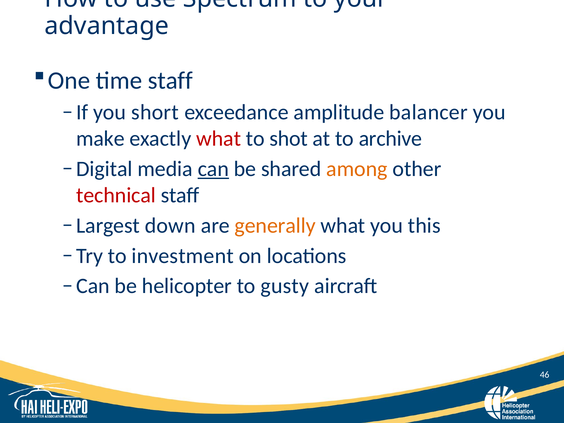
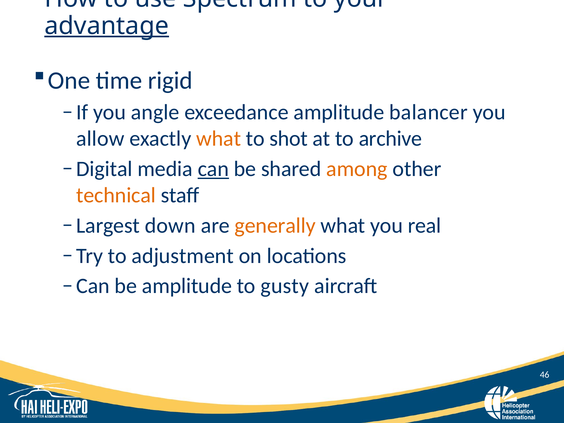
advantage underline: none -> present (107, 26)
time staff: staff -> rigid (170, 81)
short: short -> angle (155, 112)
make: make -> allow (100, 139)
what colour: red -> orange (219, 139)
technical colour: red -> orange (116, 195)
this: this -> real (424, 226)
investment: investment -> adjustment (183, 256)
be helicopter: helicopter -> amplitude (187, 286)
